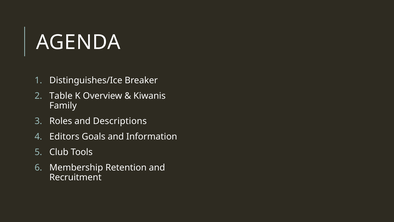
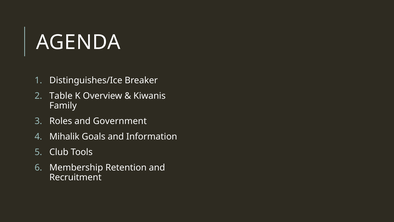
Descriptions: Descriptions -> Government (120, 121)
Editors: Editors -> Mihalik (64, 136)
